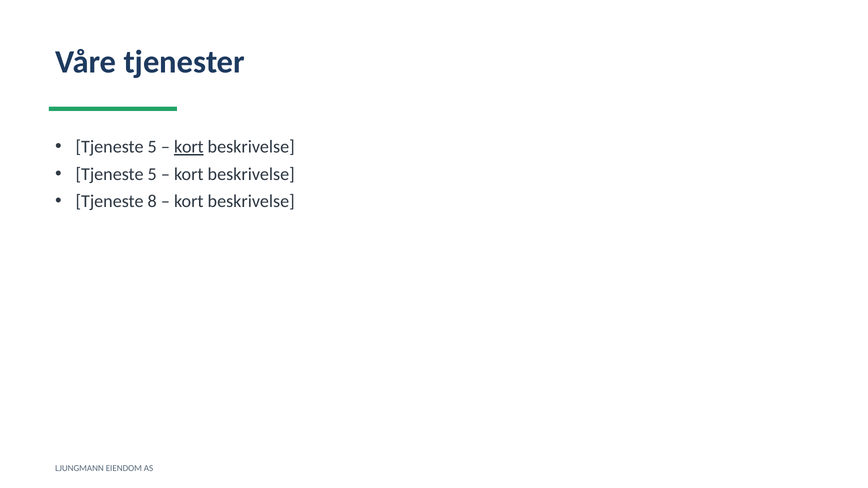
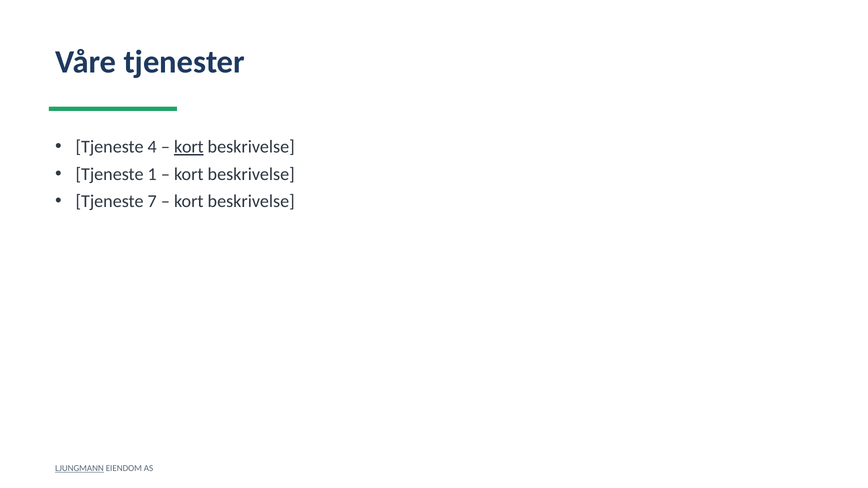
5: 5 -> 4 (152, 147)
5: 5 -> 1 (152, 174)
8: 8 -> 7 (152, 201)
LJUNGMANN underline: none -> present (80, 468)
